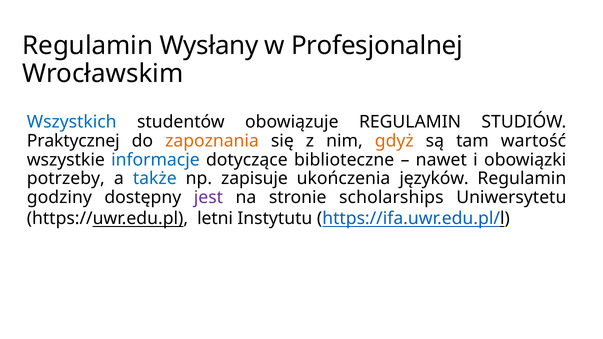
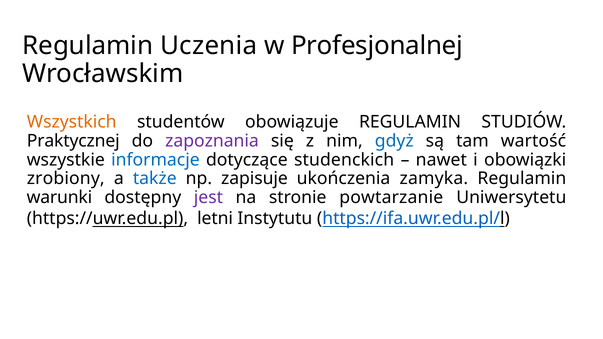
Wysłany: Wysłany -> Uczenia (209, 46)
Wszystkich colour: blue -> orange (72, 122)
zapoznania colour: orange -> purple (212, 141)
gdyż colour: orange -> blue (394, 141)
biblioteczne: biblioteczne -> studenckich (344, 160)
potrzeby: potrzeby -> zrobiony (66, 179)
języków: języków -> zamyka (434, 179)
godziny: godziny -> warunki (59, 198)
scholarships: scholarships -> powtarzanie (391, 198)
